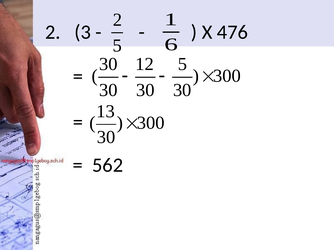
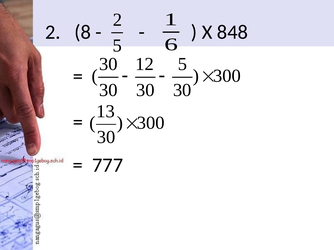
3: 3 -> 8 (83, 32)
476: 476 -> 848 (232, 32)
562: 562 -> 777 (108, 166)
